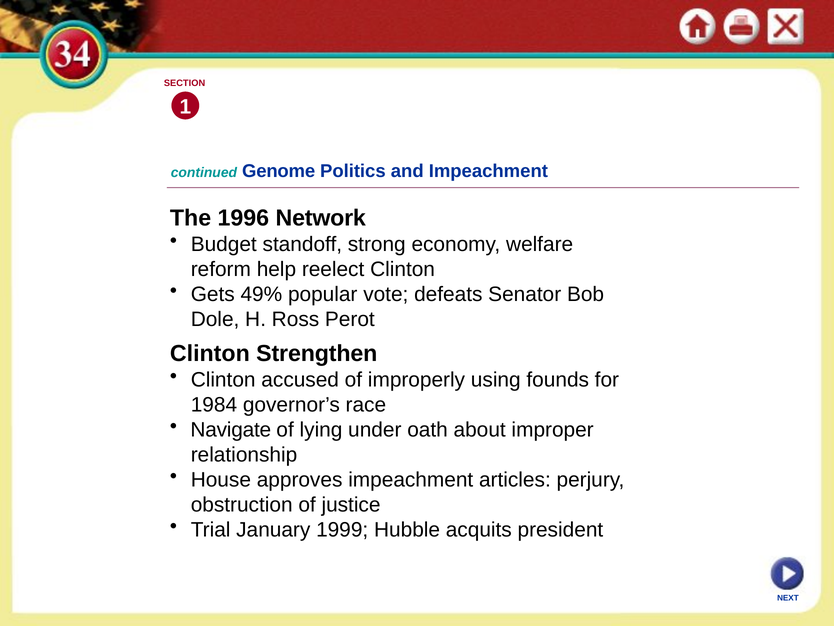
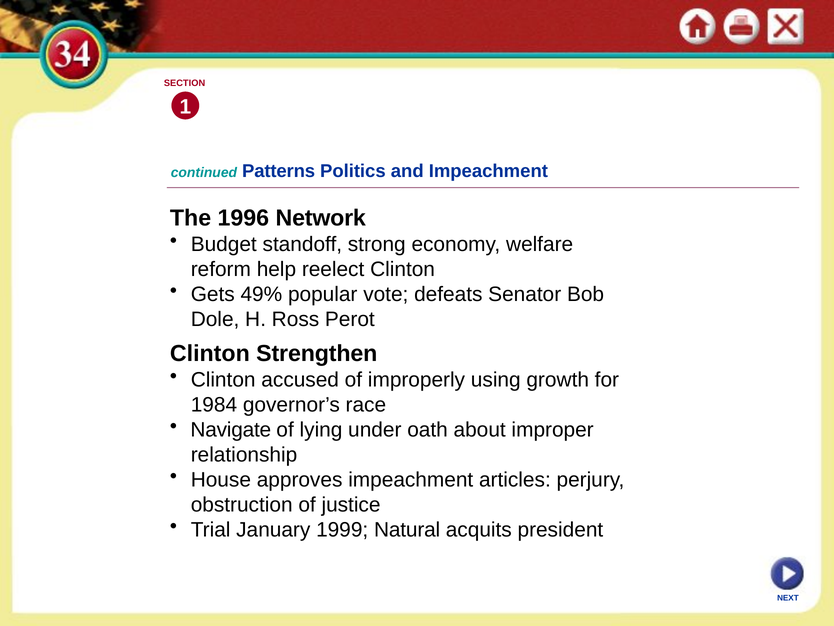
Genome: Genome -> Patterns (279, 171)
founds: founds -> growth (558, 379)
Hubble: Hubble -> Natural (407, 530)
